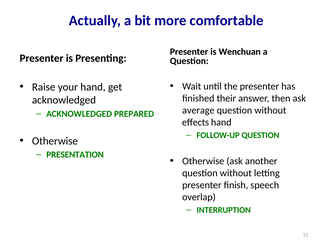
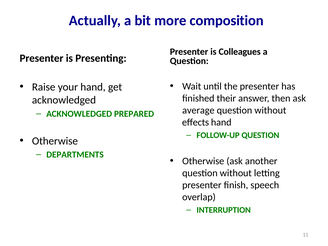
comfortable: comfortable -> composition (227, 21)
Wenchuan: Wenchuan -> Colleagues (240, 52)
PRESENTATION: PRESENTATION -> DEPARTMENTS (75, 155)
